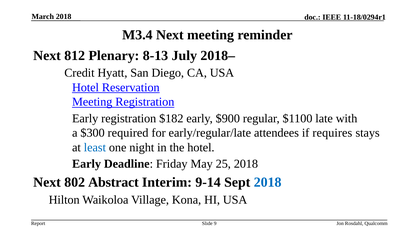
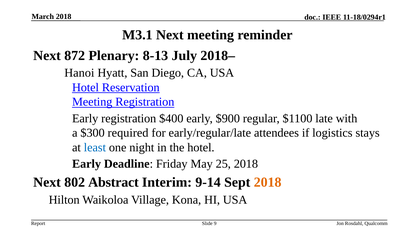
M3.4: M3.4 -> M3.1 (137, 35)
812: 812 -> 872 (75, 56)
Credit: Credit -> Hanoi (79, 73)
$182: $182 -> $400 (171, 119)
requires: requires -> logistics (332, 133)
2018 colour: blue -> orange (268, 183)
